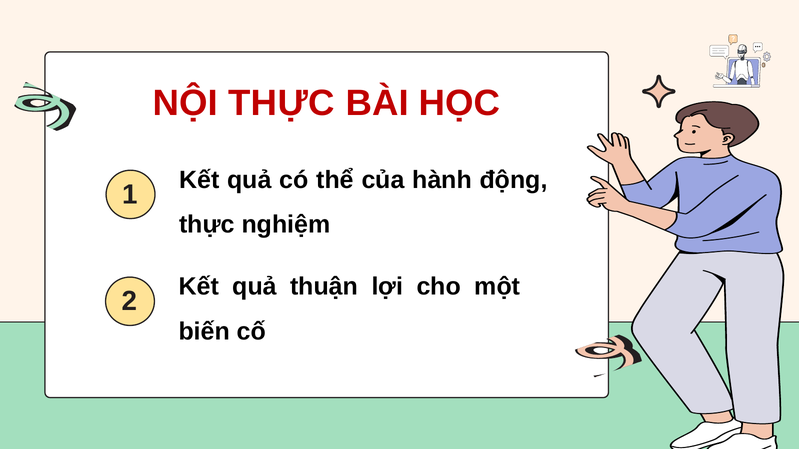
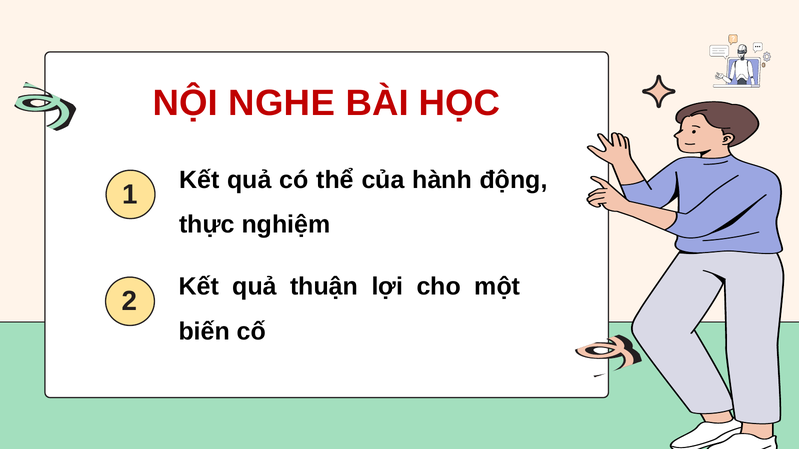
NỘI THỰC: THỰC -> NGHE (282, 103)
